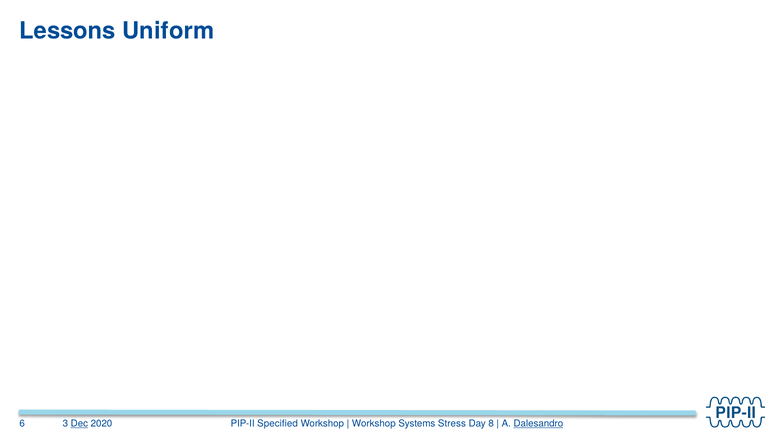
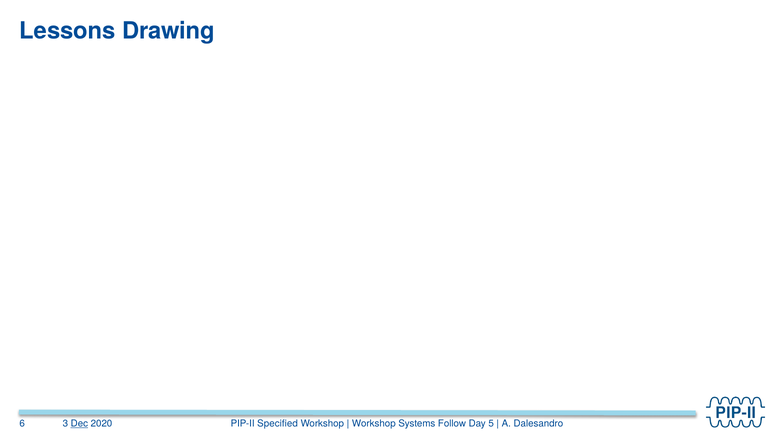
Uniform: Uniform -> Drawing (168, 31)
Stress: Stress -> Follow (452, 424)
8: 8 -> 5 (491, 424)
Dalesandro underline: present -> none (538, 424)
